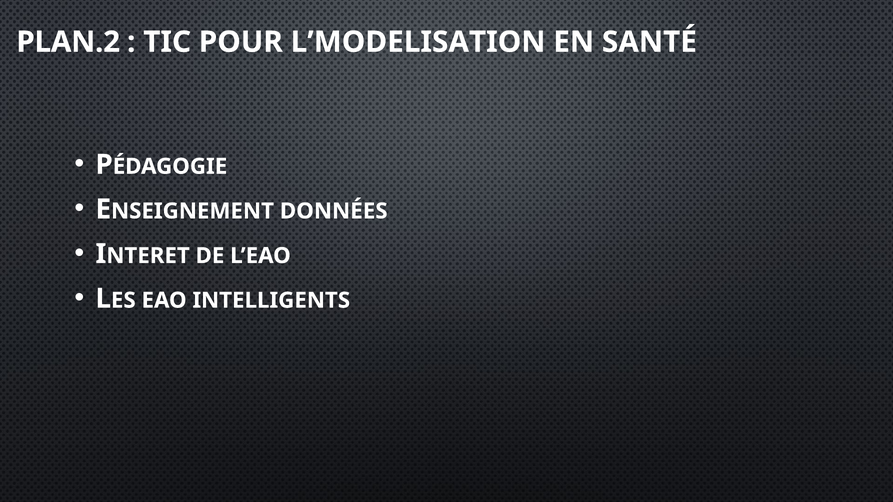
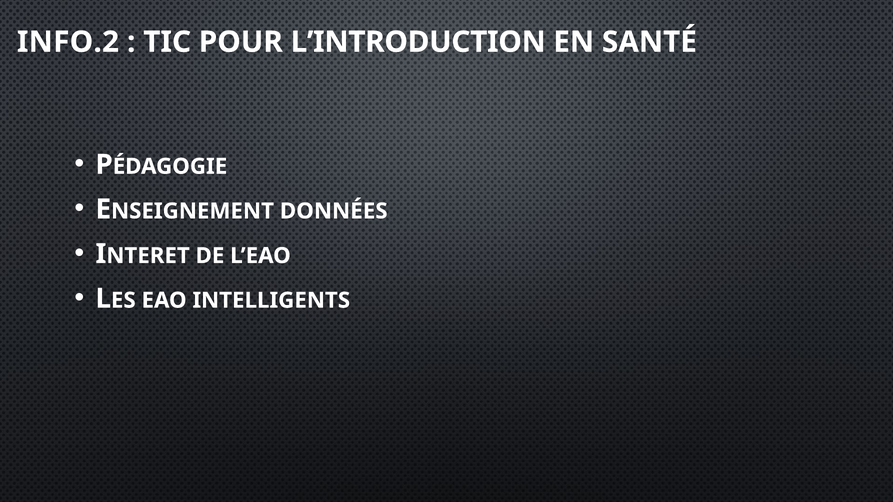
PLAN.2: PLAN.2 -> INFO.2 (68, 42)
L’MODELISATION: L’MODELISATION -> L’INTRODUCTION (418, 42)
